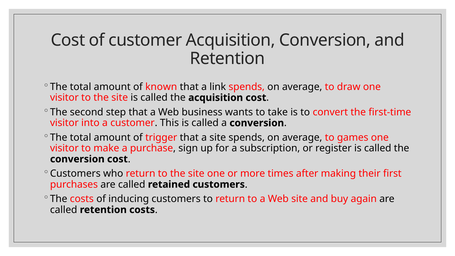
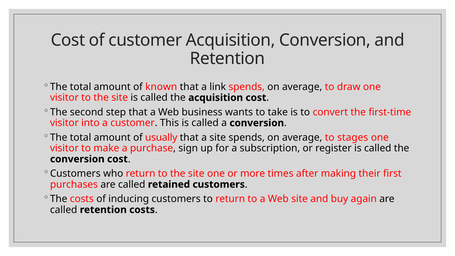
trigger: trigger -> usually (161, 138)
games: games -> stages (353, 138)
